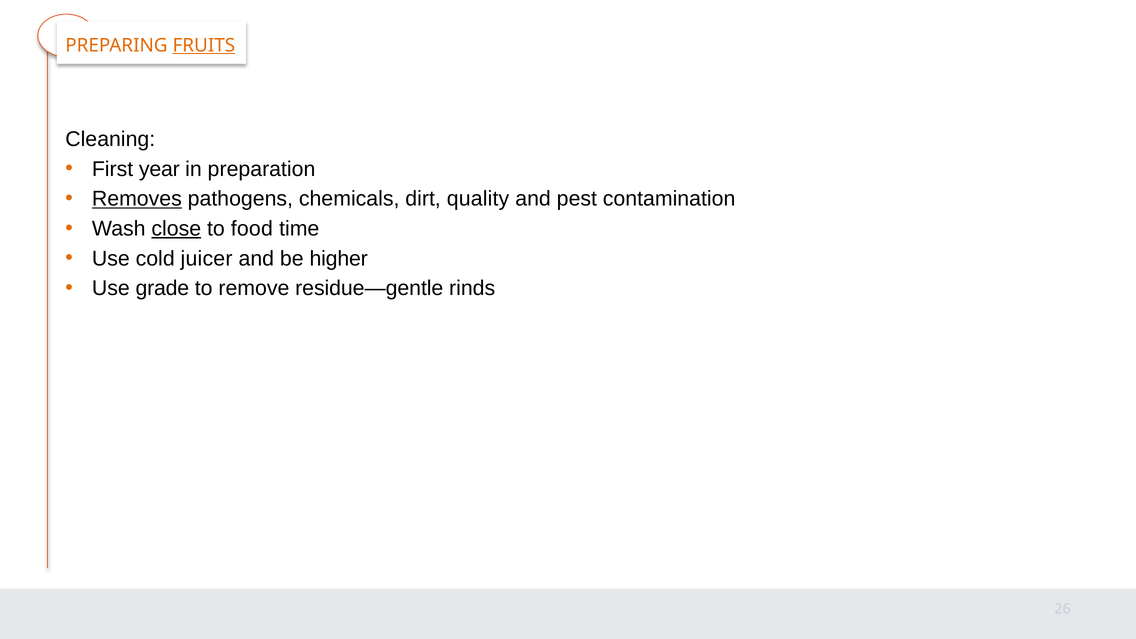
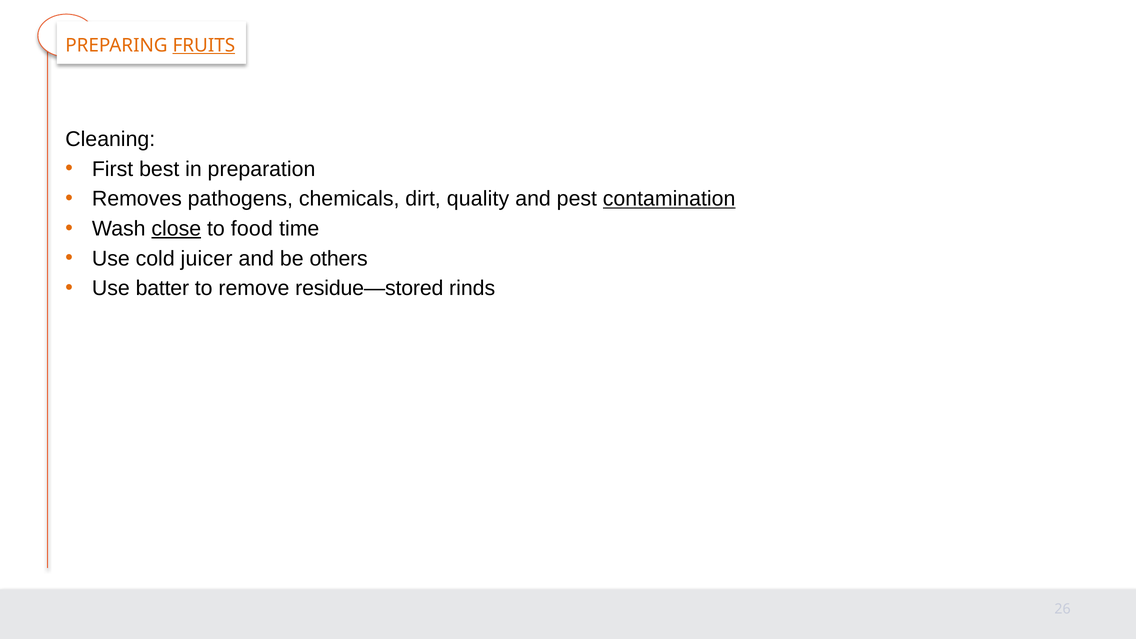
year: year -> best (159, 169)
Removes underline: present -> none (137, 199)
contamination underline: none -> present (669, 199)
higher: higher -> others (339, 258)
grade: grade -> batter (162, 288)
residue—gentle: residue—gentle -> residue—stored (369, 288)
